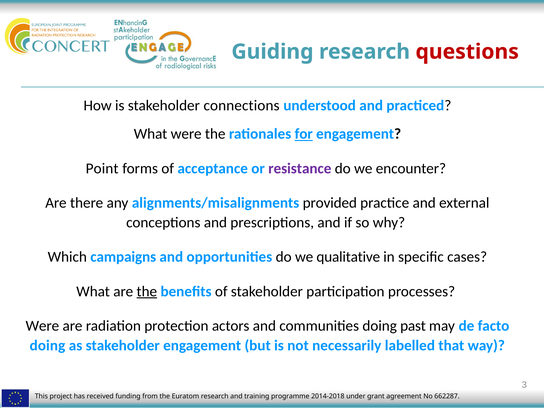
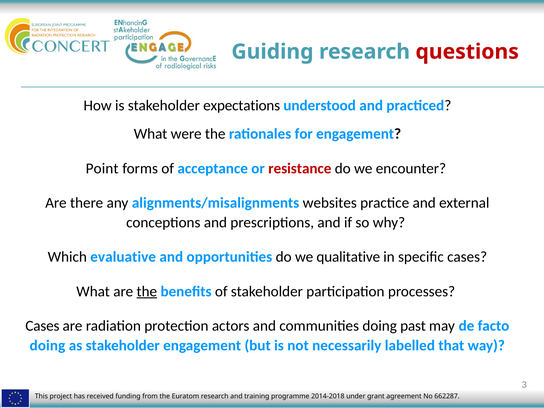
connections: connections -> expectations (242, 105)
for underline: present -> none (304, 134)
resistance colour: purple -> red (300, 168)
provided: provided -> websites (330, 203)
campaigns: campaigns -> evaluative (123, 257)
Were: Were -> Cases (42, 326)
